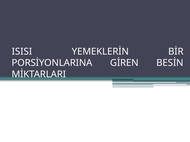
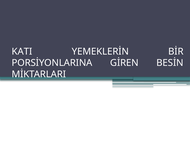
ISISI: ISISI -> KATI (22, 52)
